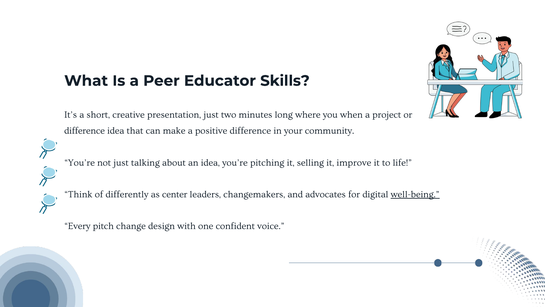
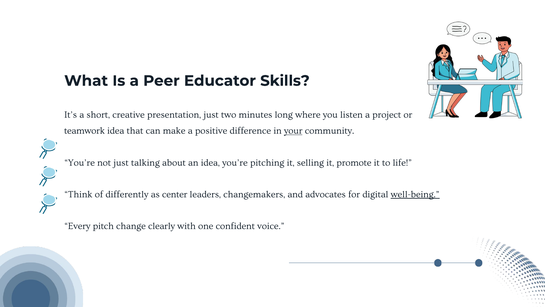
when: when -> listen (351, 115)
difference: difference -> teamwork (84, 131)
your underline: none -> present (293, 131)
improve: improve -> promote (354, 162)
design: design -> clearly (162, 226)
